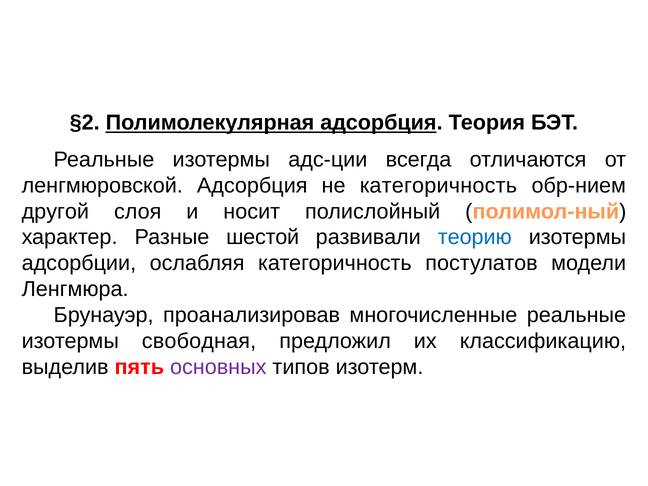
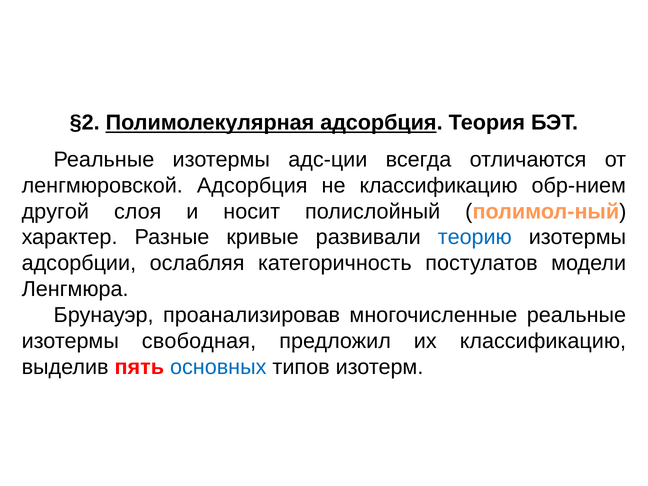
не категоричность: категоричность -> классификацию (439, 185)
шестой: шестой -> кривые (263, 237)
основных colour: purple -> blue (218, 367)
